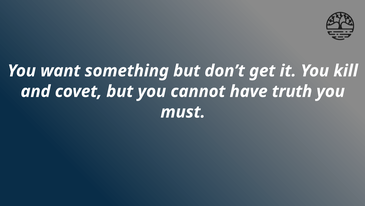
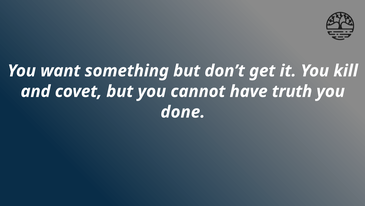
must: must -> done (183, 112)
